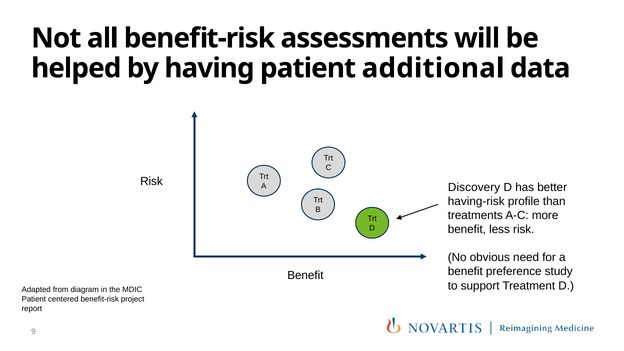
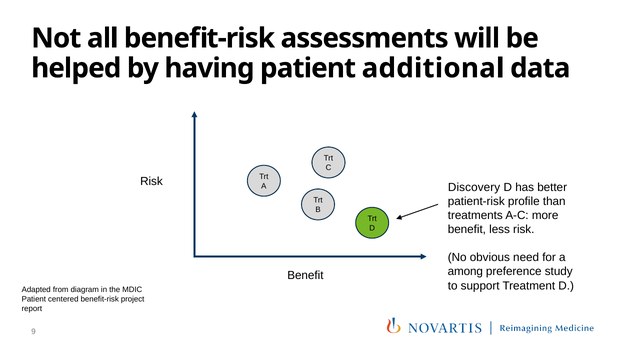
having-risk: having-risk -> patient-risk (476, 201)
benefit: benefit -> among (465, 272)
